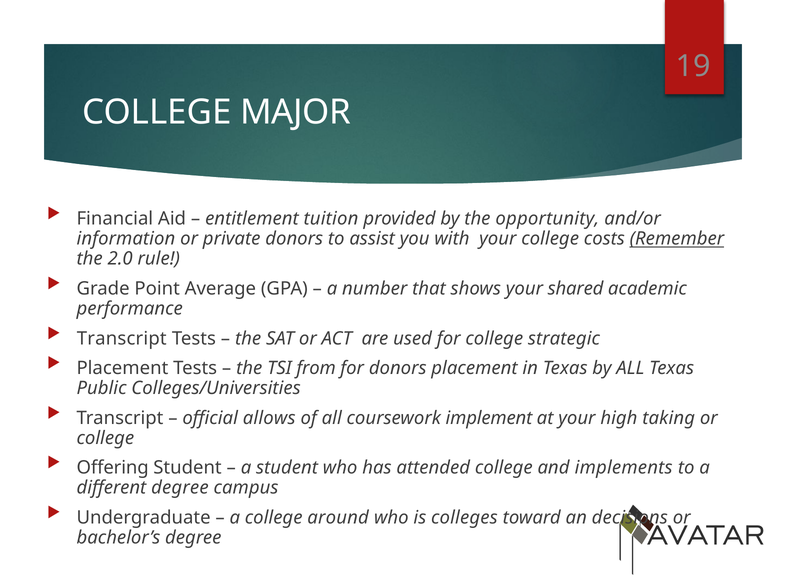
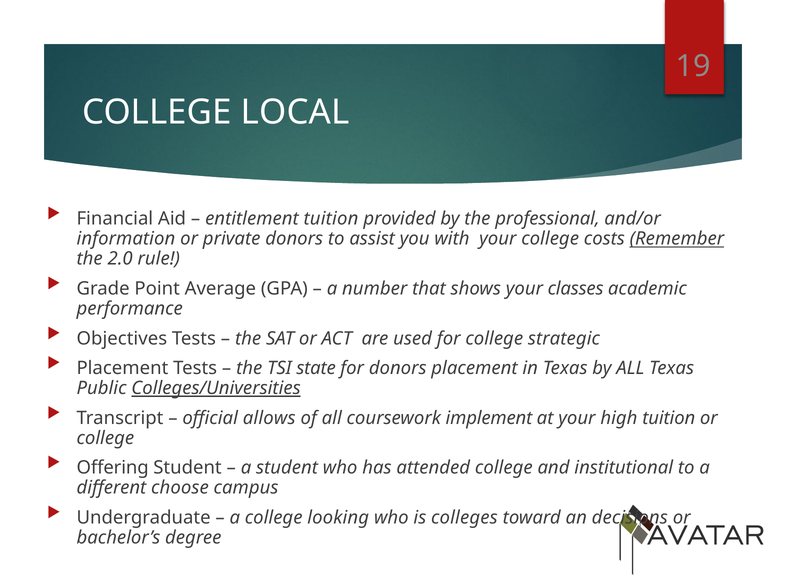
MAJOR: MAJOR -> LOCAL (295, 112)
opportunity: opportunity -> professional (548, 219)
shared: shared -> classes (576, 289)
Transcript: Transcript -> Objectives (122, 339)
from: from -> state (316, 369)
Colleges/Universities underline: none -> present (216, 389)
high taking: taking -> tuition (669, 419)
implements: implements -> institutional (624, 468)
different degree: degree -> choose (180, 488)
around: around -> looking (338, 518)
